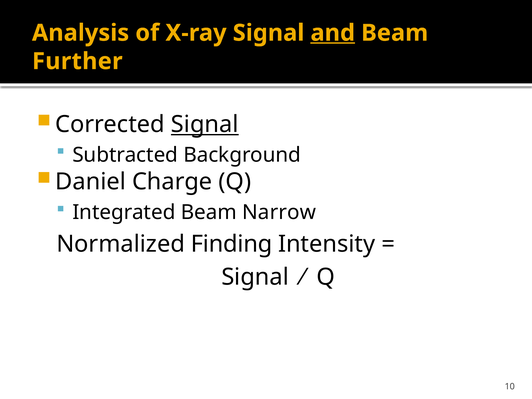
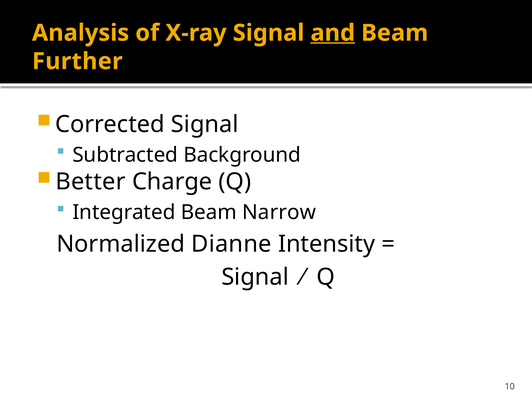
Signal underline: present -> none (205, 124)
Daniel: Daniel -> Better (90, 182)
Finding: Finding -> Dianne (231, 244)
